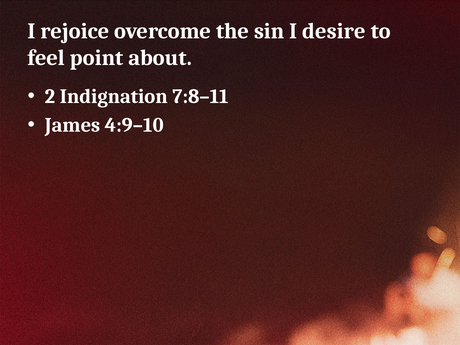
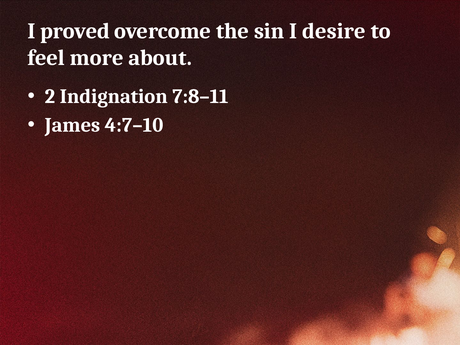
rejoice: rejoice -> proved (75, 31)
point: point -> more (97, 58)
4:9–10: 4:9–10 -> 4:7–10 (134, 125)
